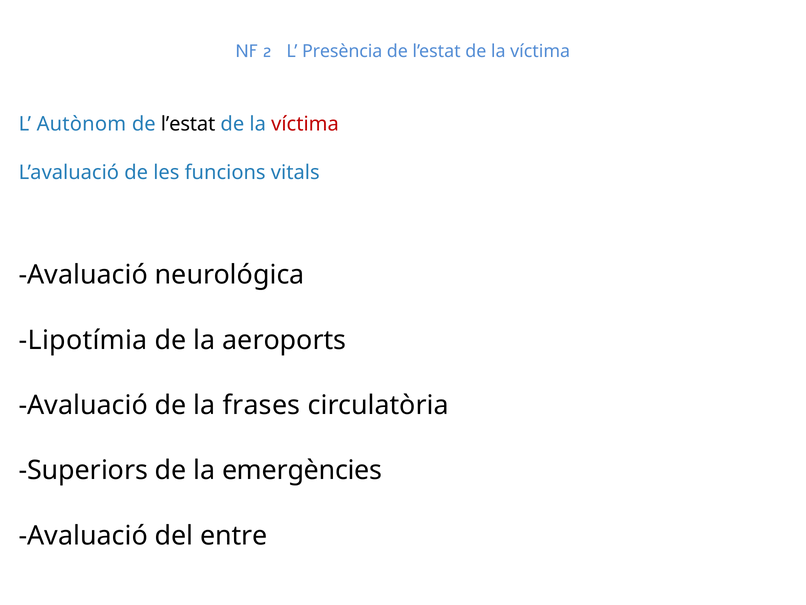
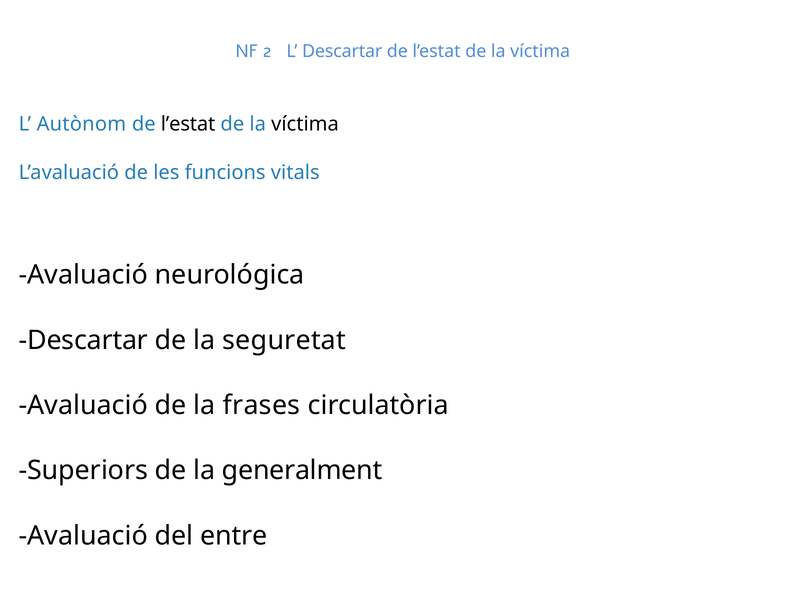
L Presència: Presència -> Descartar (342, 51)
víctima colour: red -> black (305, 124)
Lipotímia: Lipotímia -> Descartar (83, 340)
aeroports: aeroports -> seguretat (284, 340)
emergències: emergències -> generalment (302, 470)
